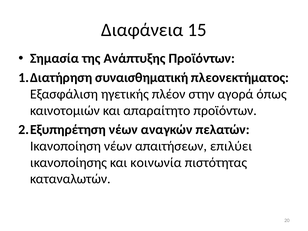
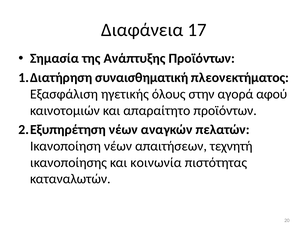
15: 15 -> 17 (197, 30)
πλέον: πλέον -> όλους (169, 94)
όπως: όπως -> αφού (272, 94)
επιλύει: επιλύει -> τεχνητή (231, 146)
